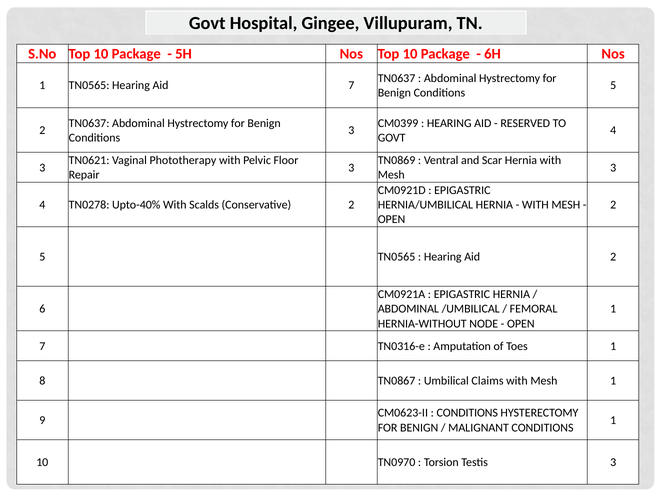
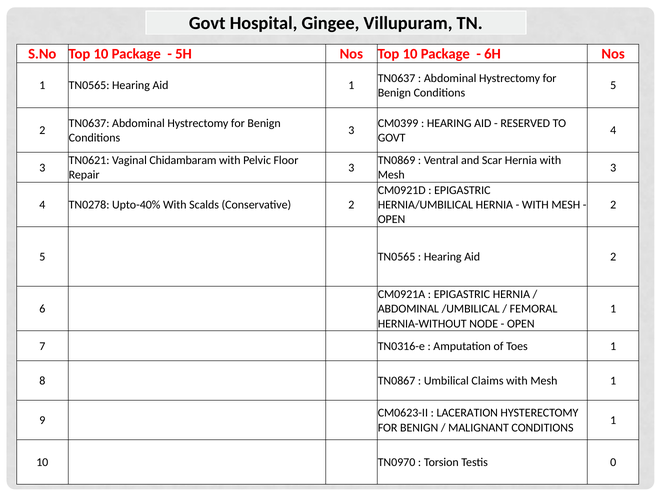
Aid 7: 7 -> 1 (351, 86)
Phototherapy: Phototherapy -> Chidambaram (183, 160)
CONDITIONS: CONDITIONS -> LACERATION (467, 413)
Testis 3: 3 -> 0 (613, 462)
